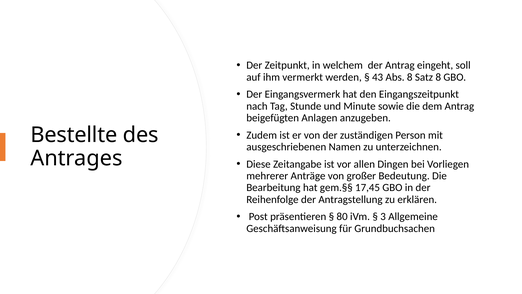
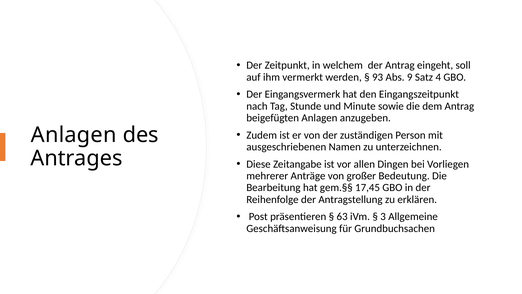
43: 43 -> 93 (378, 77)
Abs 8: 8 -> 9 (410, 77)
Satz 8: 8 -> 4 (438, 77)
Bestellte: Bestellte -> Anlagen (74, 135)
80: 80 -> 63 (342, 216)
